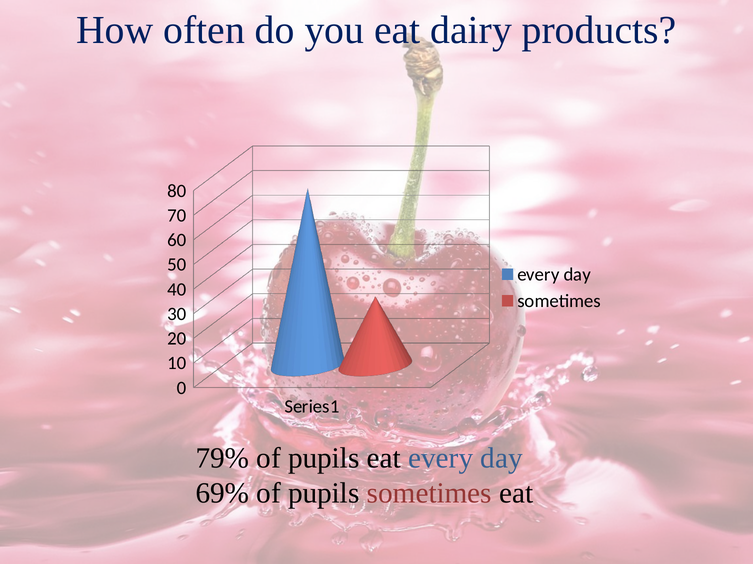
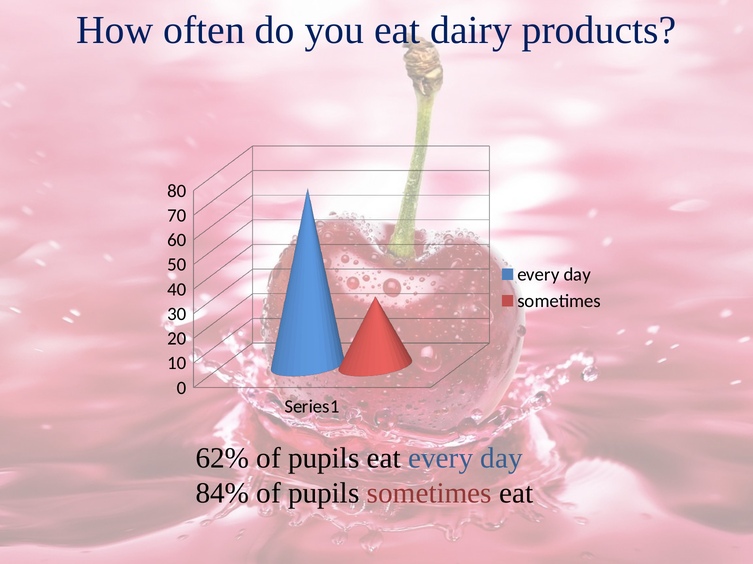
79%: 79% -> 62% (222, 459)
69%: 69% -> 84% (222, 494)
